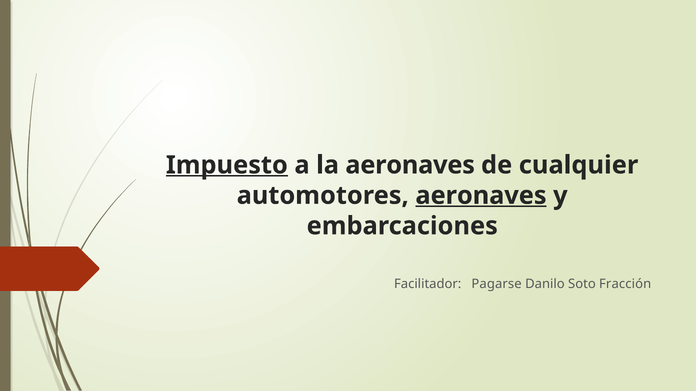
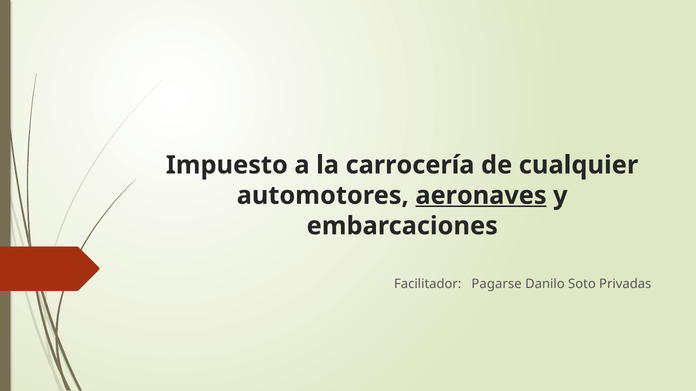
Impuesto underline: present -> none (227, 165)
la aeronaves: aeronaves -> carrocería (410, 165)
Fracción: Fracción -> Privadas (625, 284)
